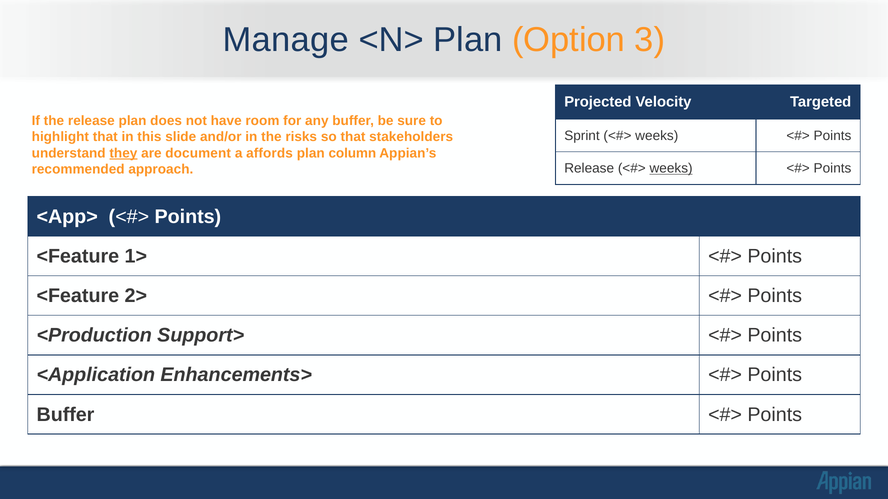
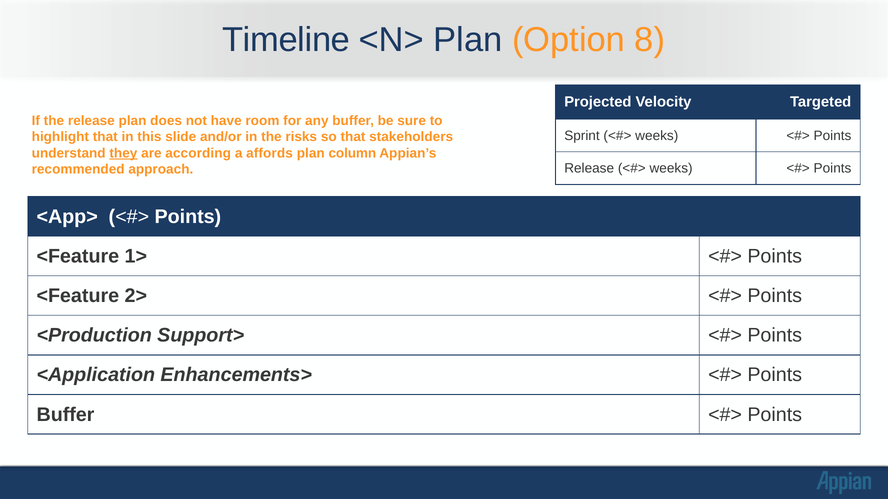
Manage: Manage -> Timeline (286, 40)
3: 3 -> 8 (650, 40)
document: document -> according (198, 153)
weeks underline: present -> none (671, 169)
